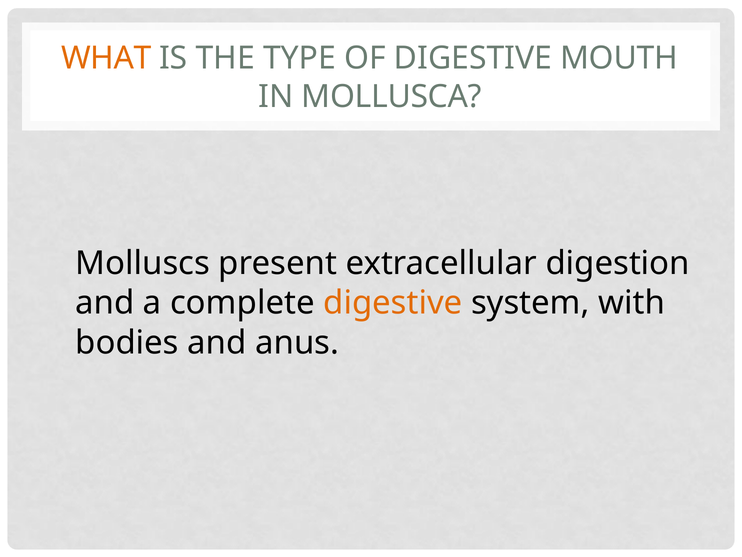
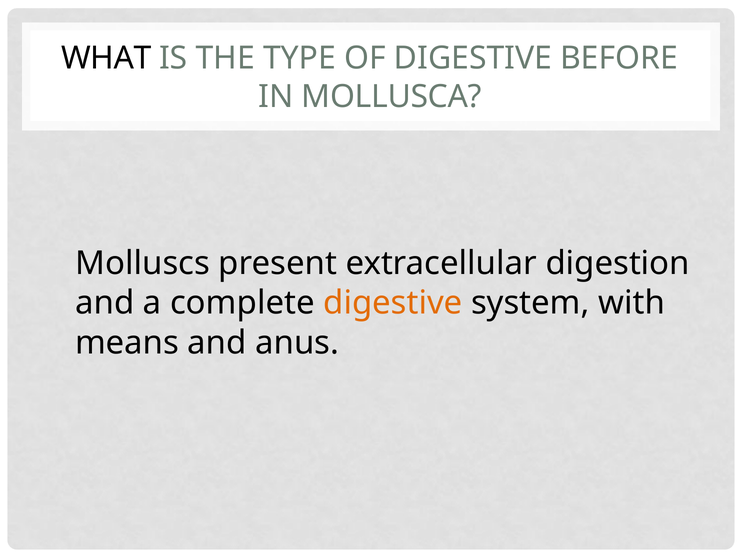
WHAT colour: orange -> black (106, 58)
MOUTH: MOUTH -> BEFORE (619, 58)
bodies: bodies -> means (127, 342)
